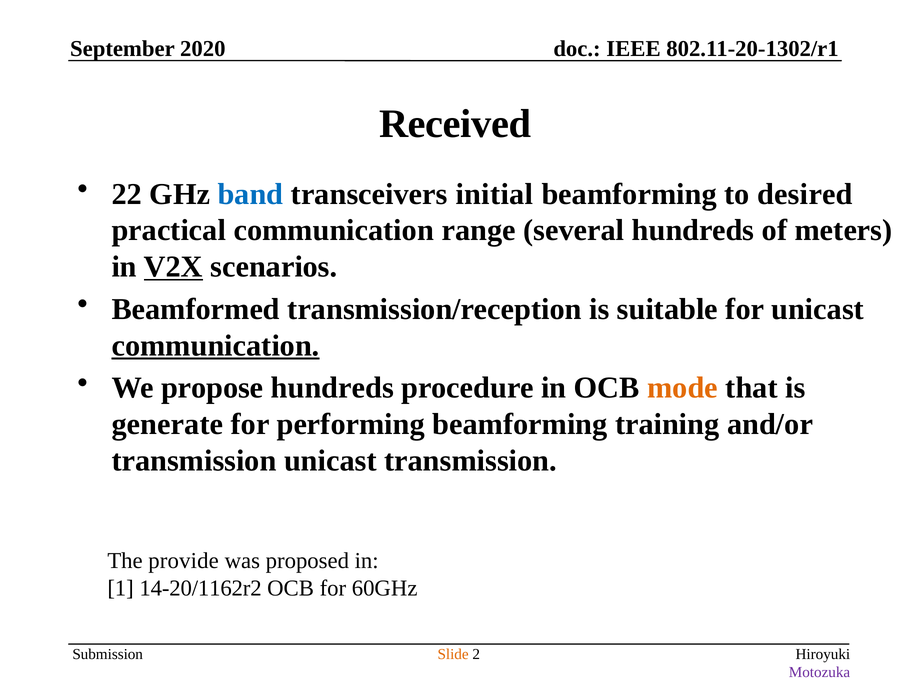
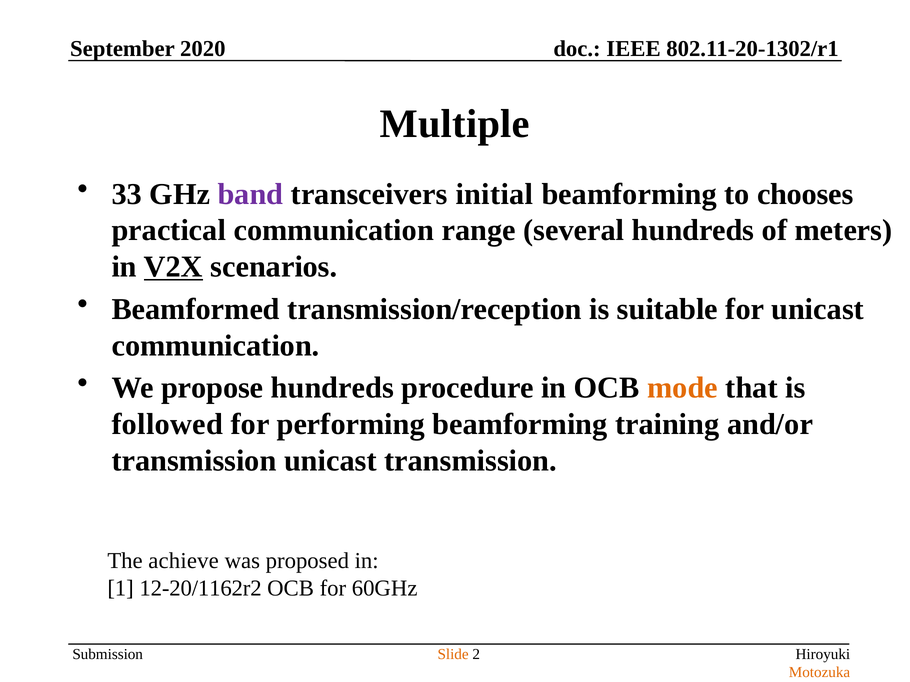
Received: Received -> Multiple (455, 124)
22: 22 -> 33 (127, 194)
band colour: blue -> purple (250, 194)
desired: desired -> chooses (805, 194)
communication underline: present -> none (216, 346)
generate: generate -> followed (167, 425)
provide: provide -> achieve (184, 561)
14-20/1162r2: 14-20/1162r2 -> 12-20/1162r2 (201, 588)
Motozuka colour: purple -> orange (820, 673)
